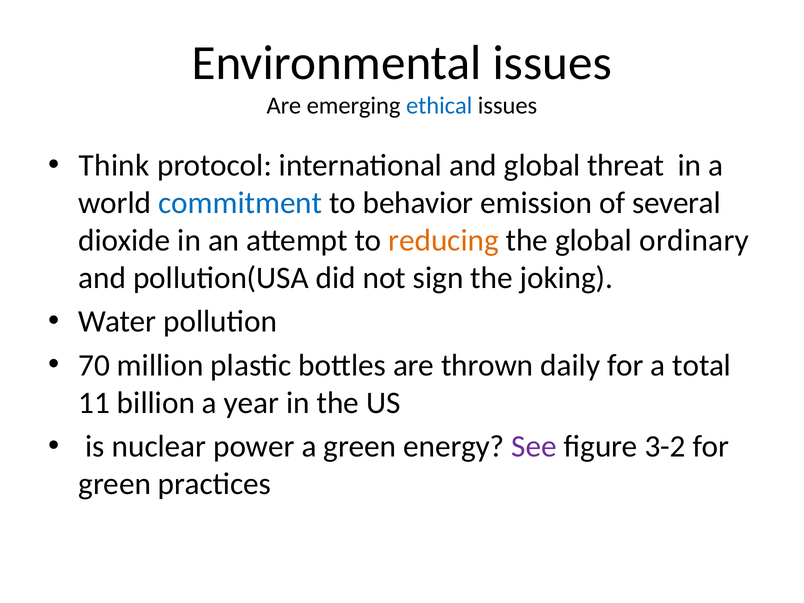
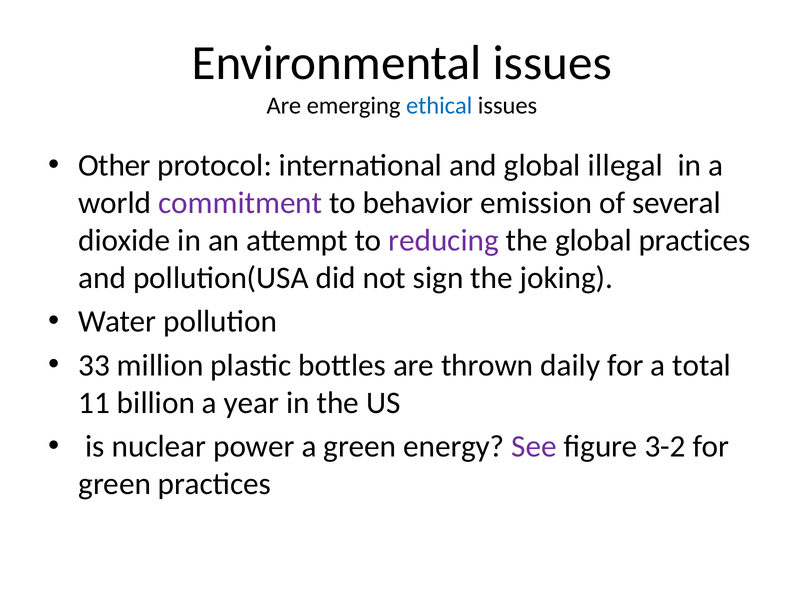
Think: Think -> Other (114, 166)
threat: threat -> illegal (625, 166)
commitment colour: blue -> purple (240, 203)
reducing colour: orange -> purple (444, 241)
global ordinary: ordinary -> practices (695, 241)
70: 70 -> 33 (94, 365)
